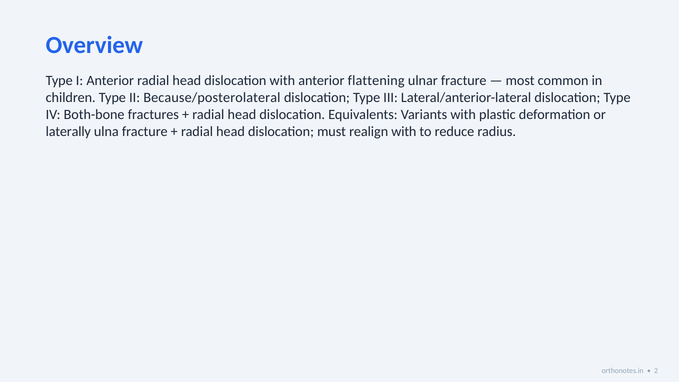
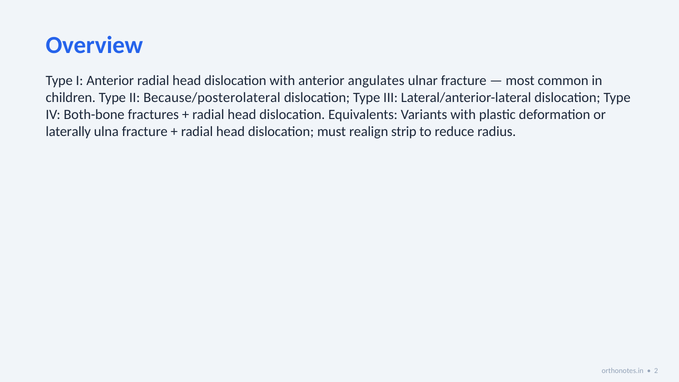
flattening: flattening -> angulates (376, 81)
realign with: with -> strip (404, 132)
